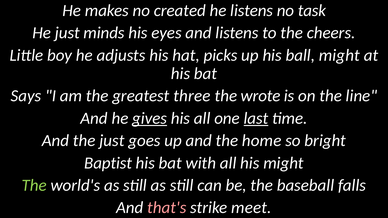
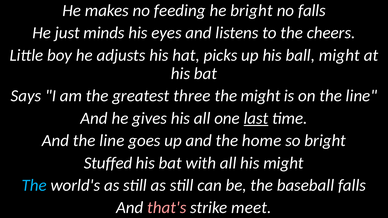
created: created -> feeding (180, 11)
he listens: listens -> bright (251, 11)
no task: task -> falls (312, 11)
the wrote: wrote -> might (261, 96)
gives underline: present -> none (150, 118)
And the just: just -> line (112, 141)
Baptist: Baptist -> Stuffed (108, 163)
The colour: light green -> light blue (34, 185)
